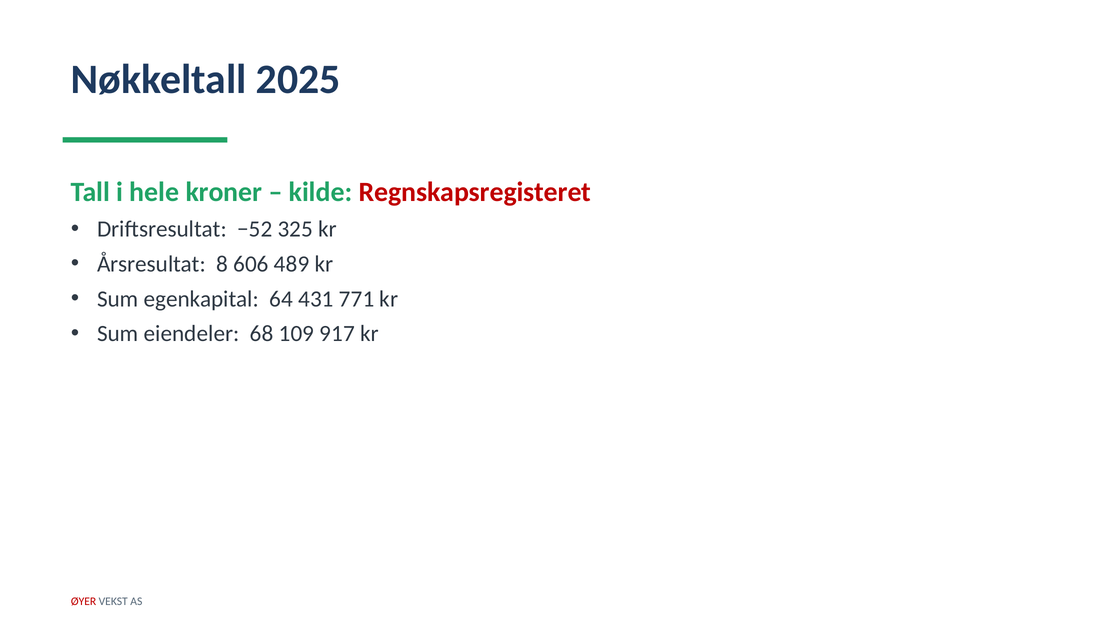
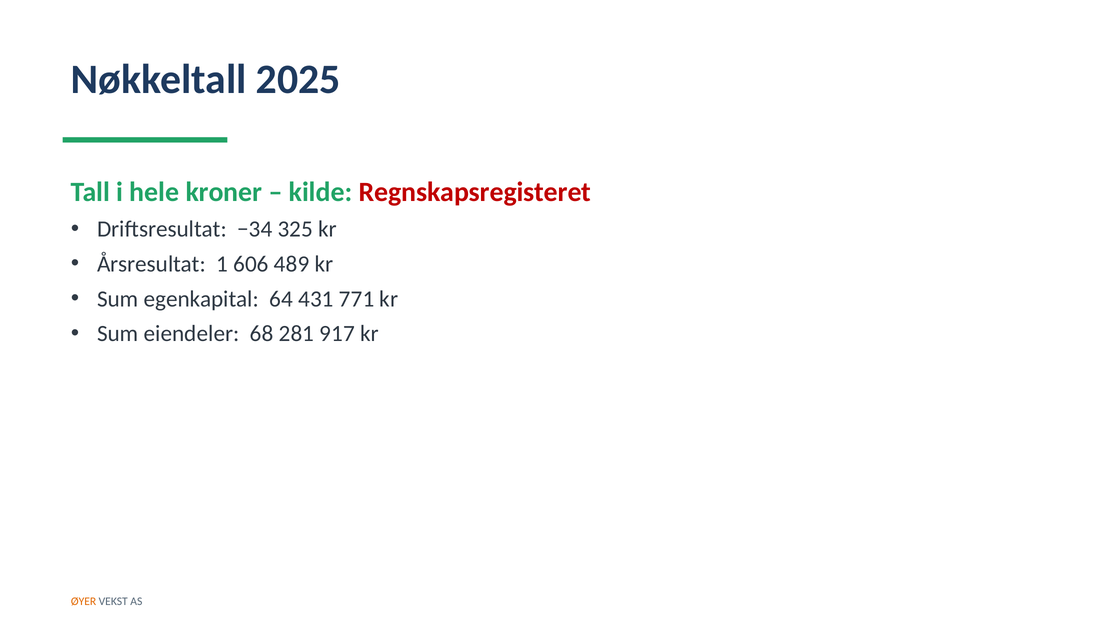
−52: −52 -> −34 (255, 229)
8: 8 -> 1 (222, 264)
109: 109 -> 281 (296, 334)
ØYER colour: red -> orange (84, 602)
